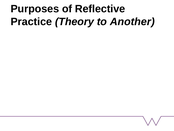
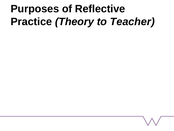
Another: Another -> Teacher (132, 22)
